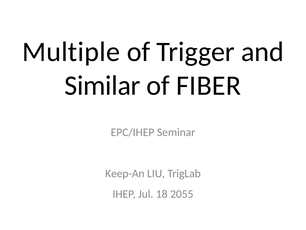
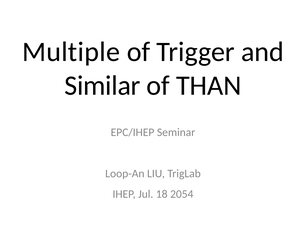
FIBER: FIBER -> THAN (209, 85)
Keep-An: Keep-An -> Loop-An (125, 173)
2055: 2055 -> 2054 (182, 194)
